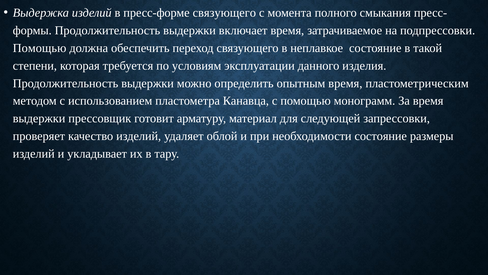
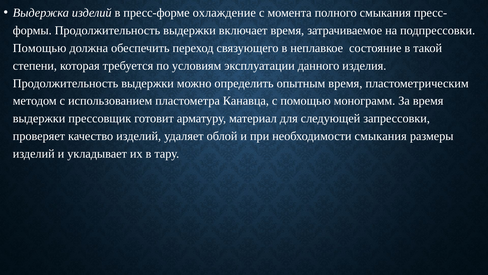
пресс-форме связующего: связующего -> охлаждение (224, 13)
необходимости состояние: состояние -> смыкания (381, 136)
